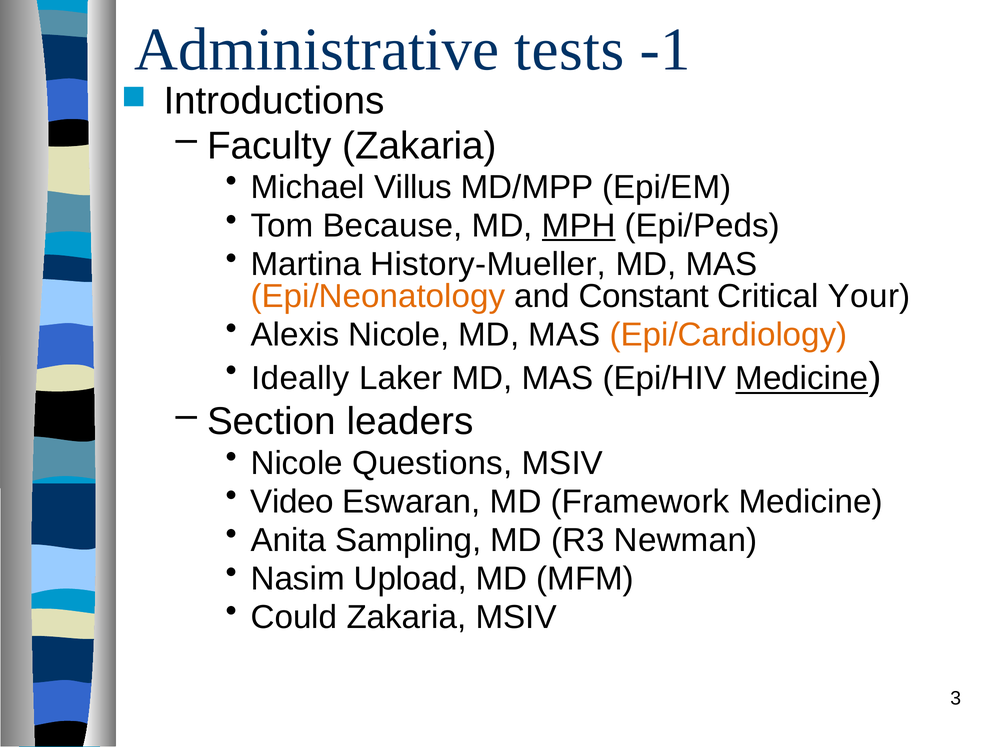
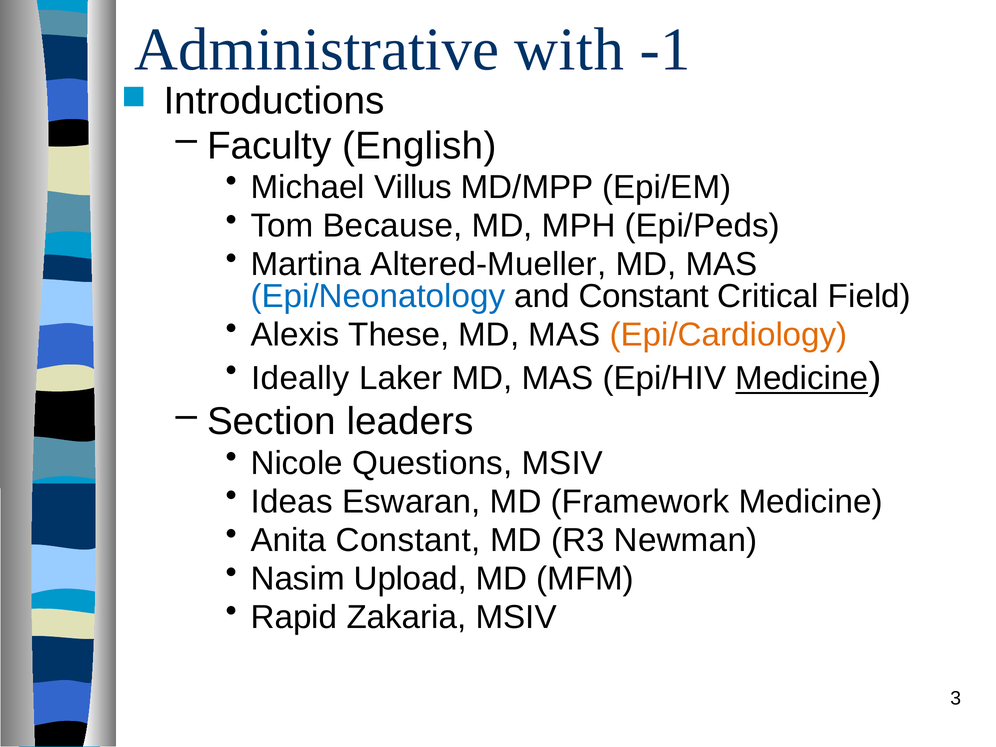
tests: tests -> with (569, 50)
Faculty Zakaria: Zakaria -> English (419, 146)
MPH underline: present -> none (579, 226)
History-Mueller: History-Mueller -> Altered-Mueller (488, 264)
Epi/Neonatology colour: orange -> blue (378, 296)
Your: Your -> Field (869, 296)
Alexis Nicole: Nicole -> These (399, 335)
Video: Video -> Ideas (292, 502)
Anita Sampling: Sampling -> Constant (408, 540)
Could: Could -> Rapid (294, 617)
